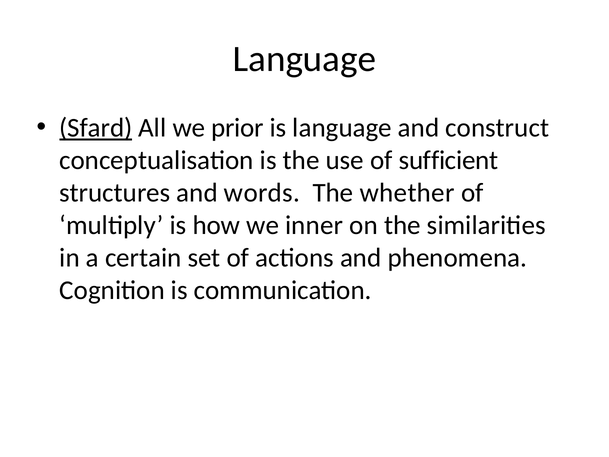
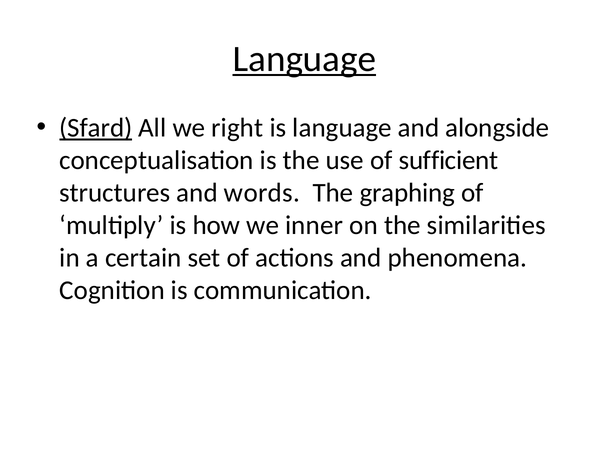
Language underline: none -> present (304, 59)
prior: prior -> right (237, 128)
construct: construct -> alongside (497, 128)
whether: whether -> graphing (407, 193)
